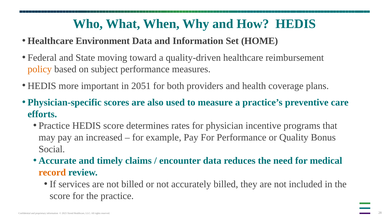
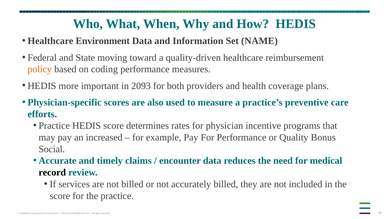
HOME: HOME -> NAME (259, 41)
subject: subject -> coding (104, 69)
2051: 2051 -> 2093 (141, 86)
record colour: orange -> black (52, 172)
